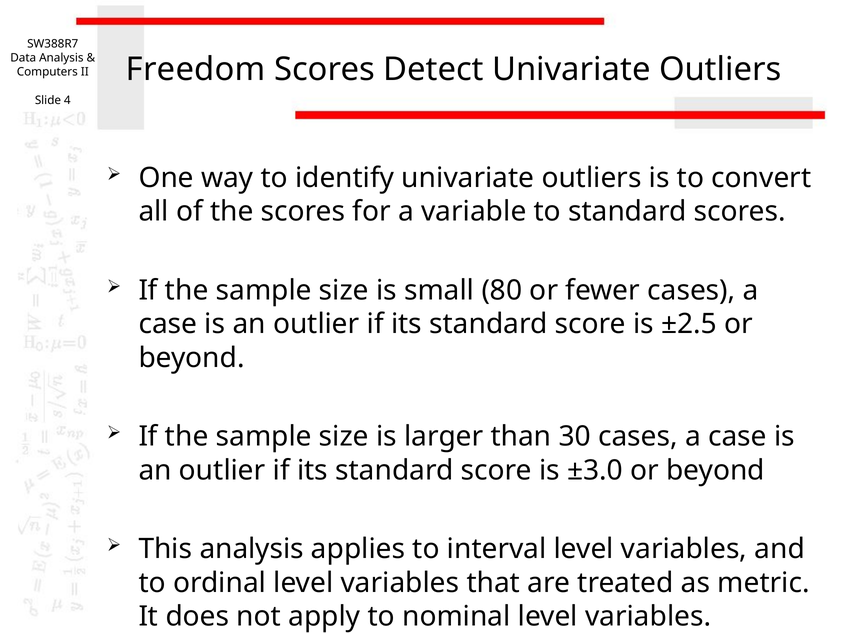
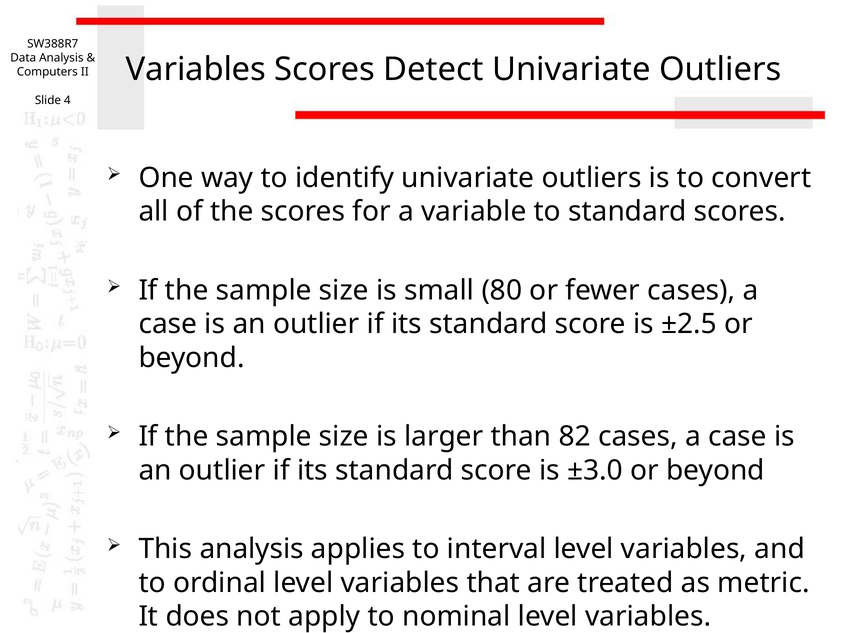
Freedom: Freedom -> Variables (196, 70)
30: 30 -> 82 (575, 437)
